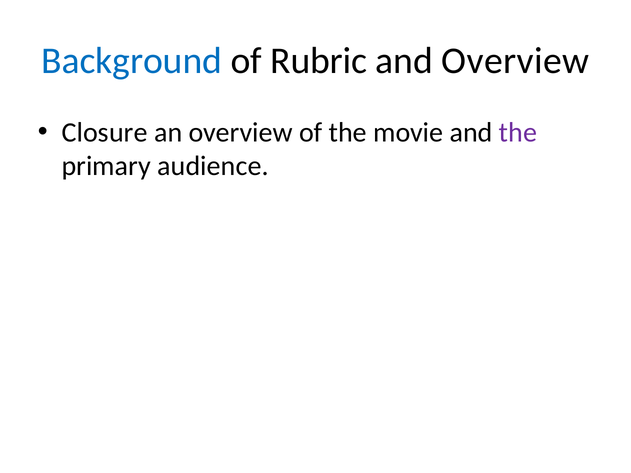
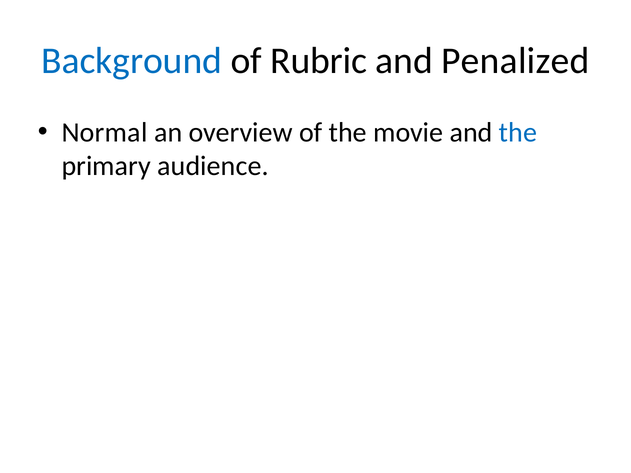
and Overview: Overview -> Penalized (515, 61)
Closure: Closure -> Normal (105, 132)
the colour: purple -> blue (518, 132)
